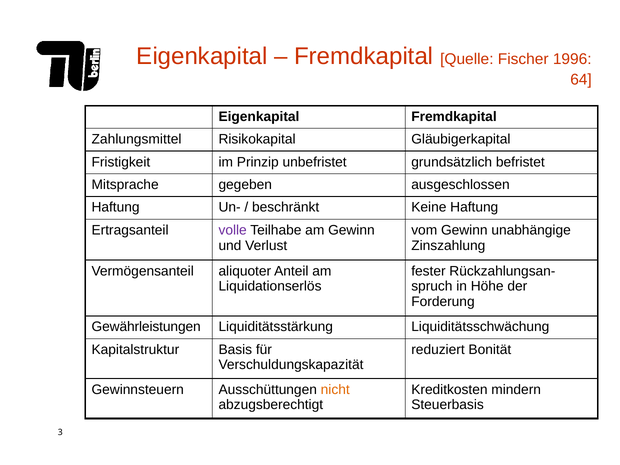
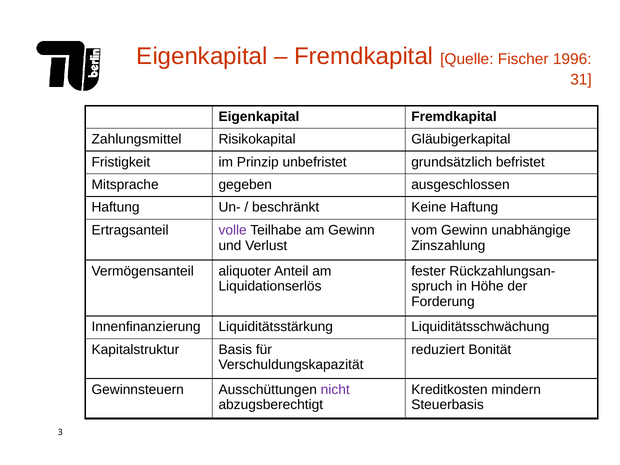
64: 64 -> 31 (581, 80)
Gewährleistungen: Gewährleistungen -> Innenfinanzierung (146, 327)
nicht colour: orange -> purple (335, 390)
